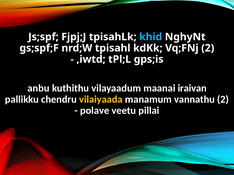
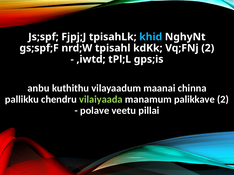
iraivan: iraivan -> chinna (192, 88)
vilaiyaada colour: yellow -> light green (101, 100)
vannathu: vannathu -> palikkave (194, 100)
